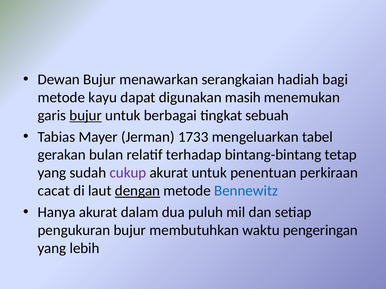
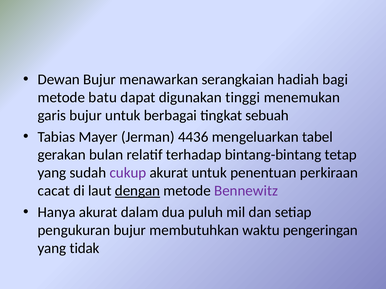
kayu: kayu -> batu (103, 98)
masih: masih -> tinggi (243, 98)
bujur underline: present -> none (86, 116)
1733: 1733 -> 4436 (193, 137)
Bennewitz colour: blue -> purple (246, 191)
lebih: lebih -> tidak (85, 249)
